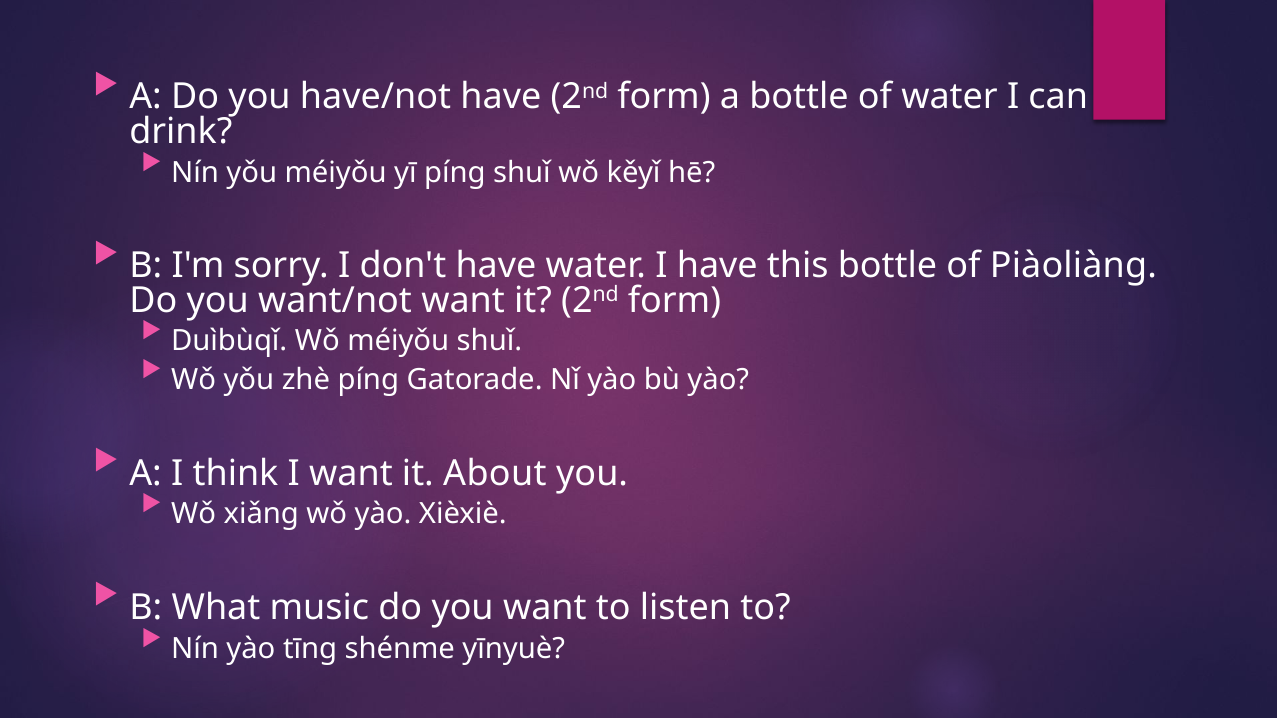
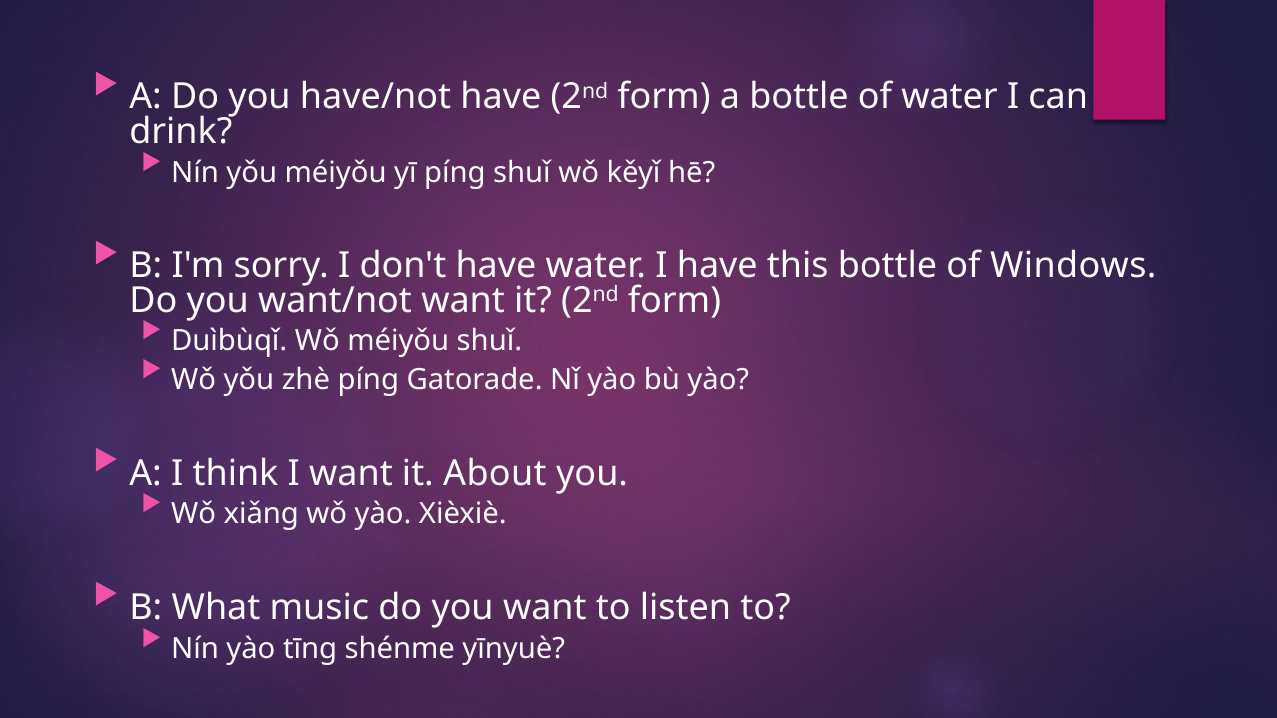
Piàoliàng: Piàoliàng -> Windows (1073, 266)
